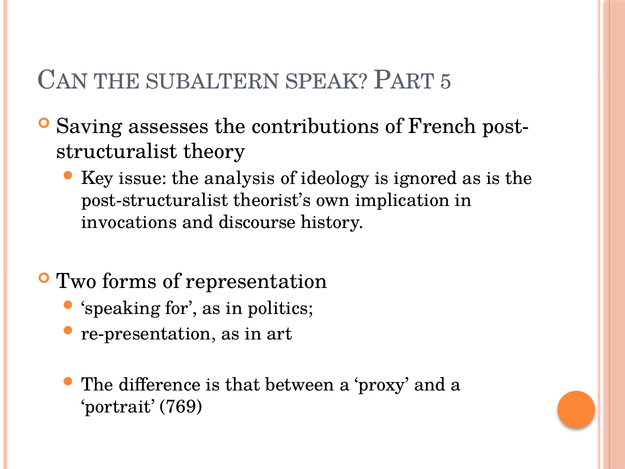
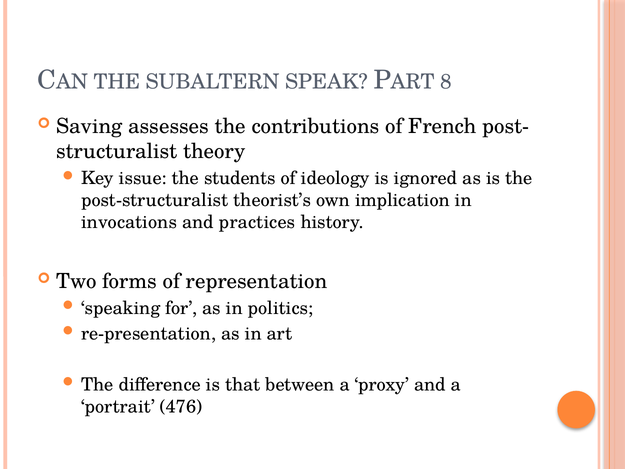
5: 5 -> 8 (446, 82)
analysis: analysis -> students (240, 178)
discourse: discourse -> practices (257, 222)
769: 769 -> 476 (181, 406)
